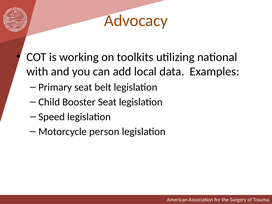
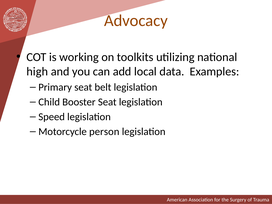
with: with -> high (37, 72)
